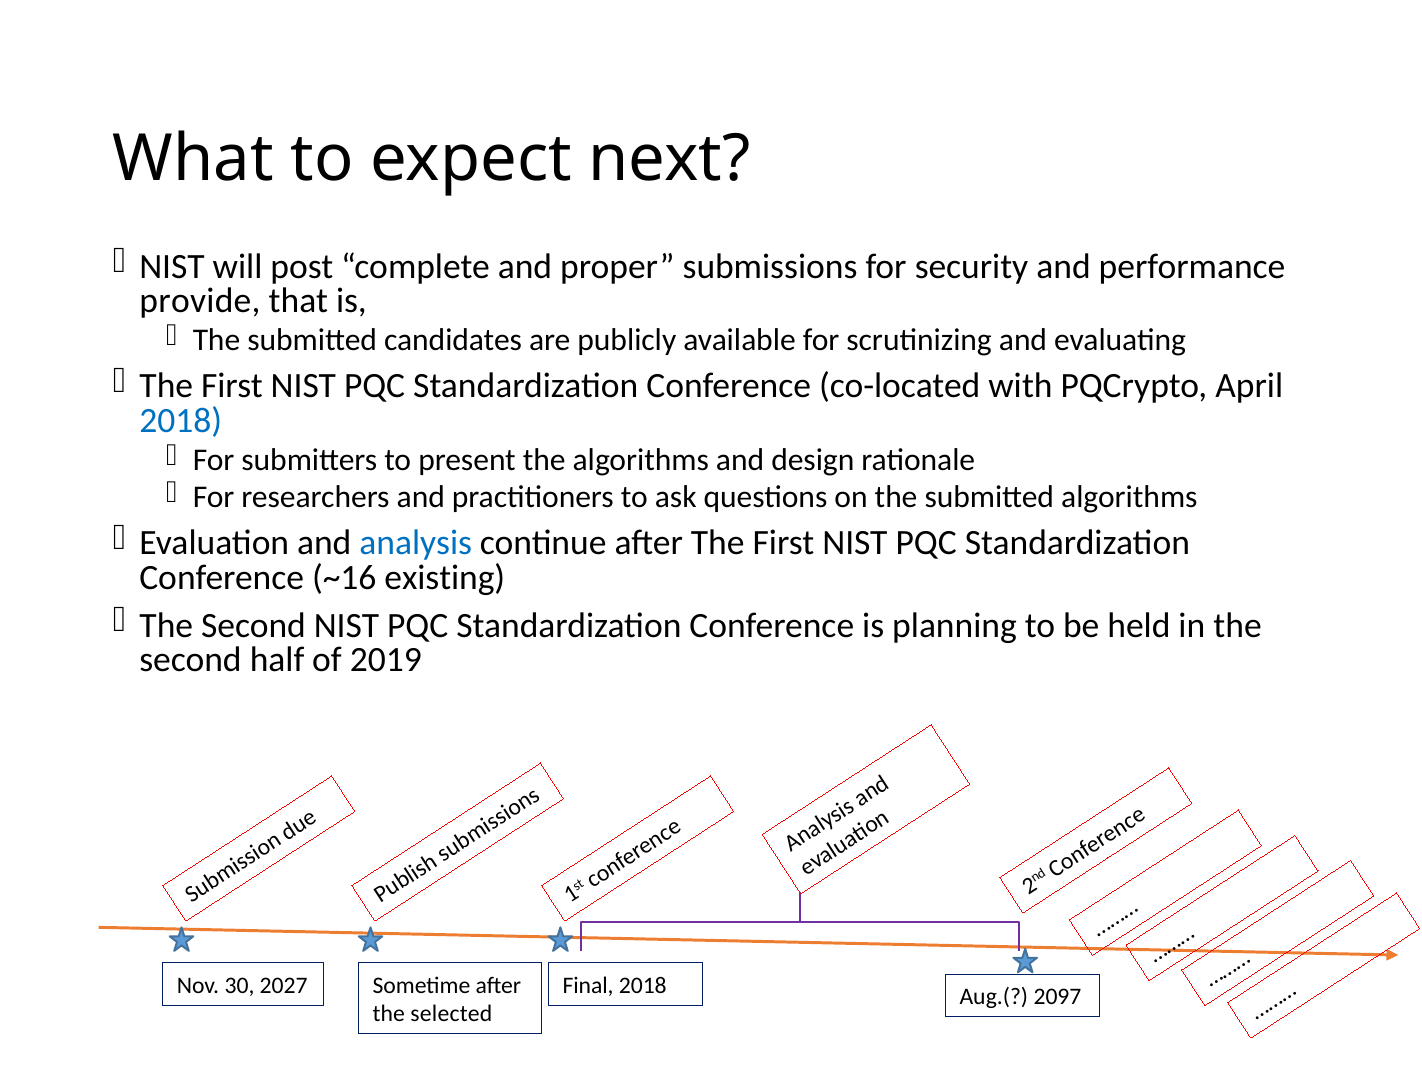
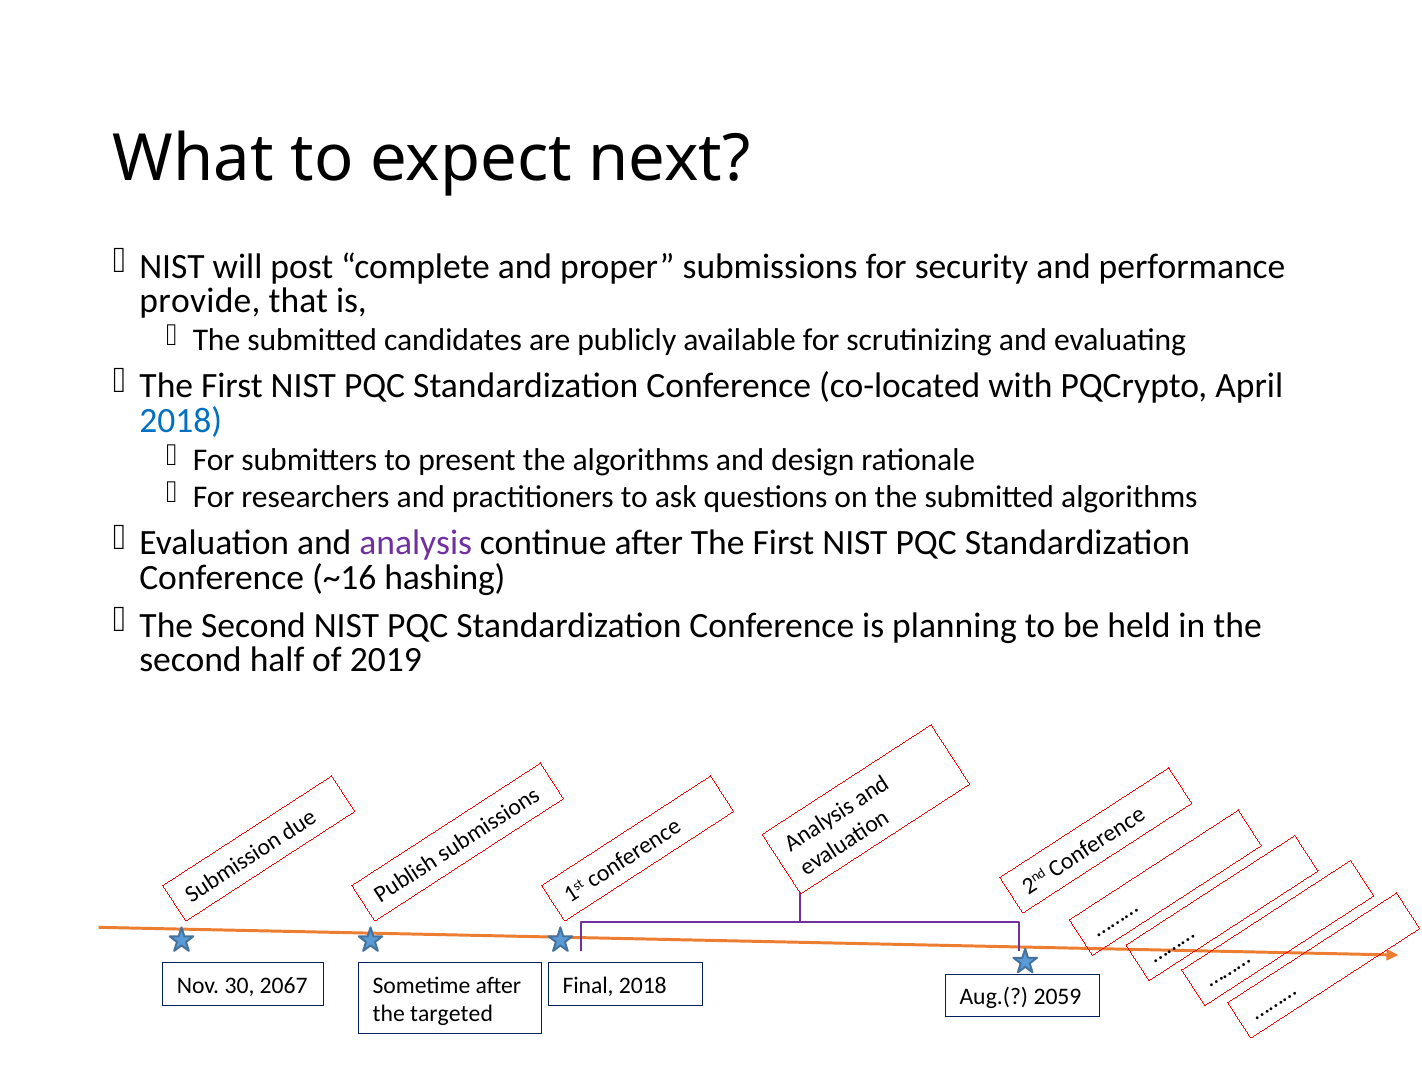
analysis colour: blue -> purple (416, 543)
existing: existing -> hashing (445, 578)
2027: 2027 -> 2067 (284, 986)
2097: 2097 -> 2059 (1057, 997)
selected: selected -> targeted (452, 1015)
